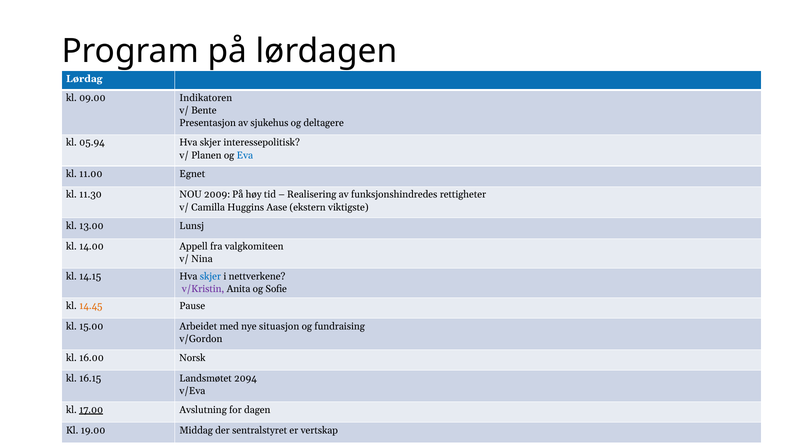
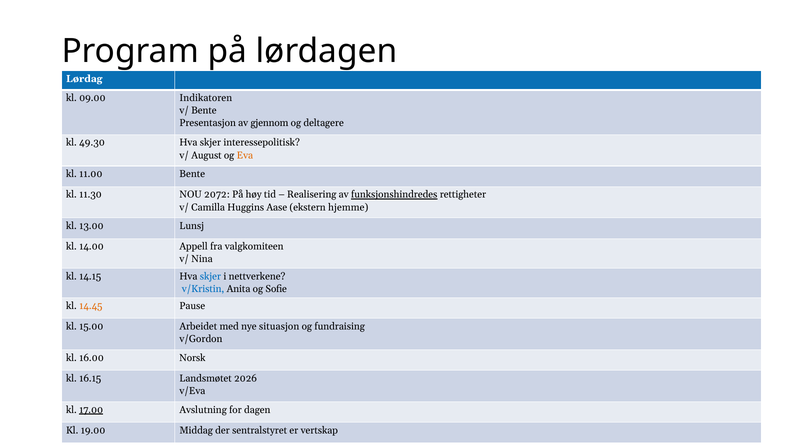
sjukehus: sjukehus -> gjennom (269, 123)
05.94: 05.94 -> 49.30 (92, 143)
Planen: Planen -> August (207, 155)
Eva colour: blue -> orange (245, 155)
11.00 Egnet: Egnet -> Bente (192, 174)
2009: 2009 -> 2072 (217, 195)
funksjonshindredes underline: none -> present (394, 195)
viktigste: viktigste -> hjemme (348, 207)
v/Kristin colour: purple -> blue (203, 289)
2094: 2094 -> 2026 (246, 378)
